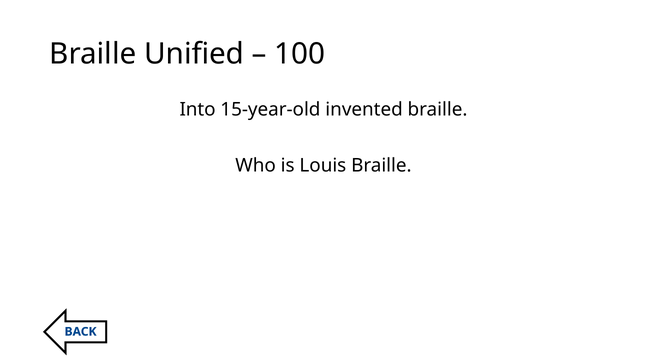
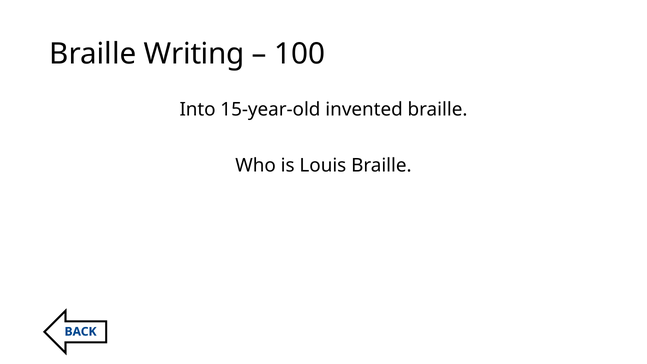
Unified: Unified -> Writing (194, 54)
